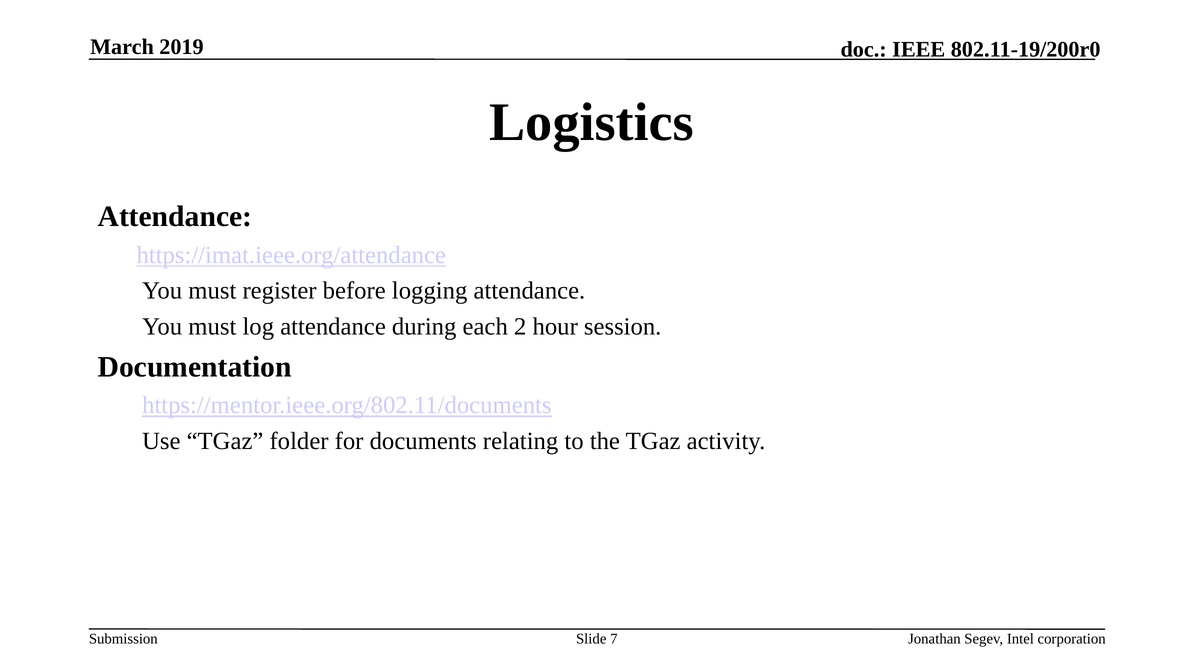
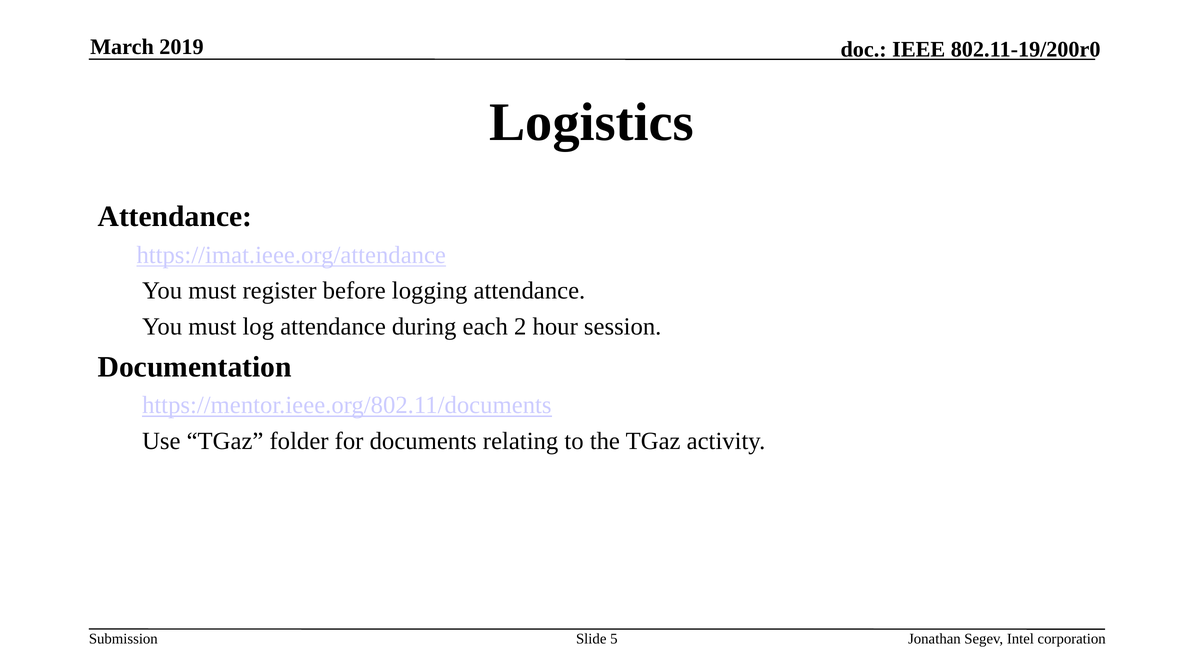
7: 7 -> 5 (614, 639)
